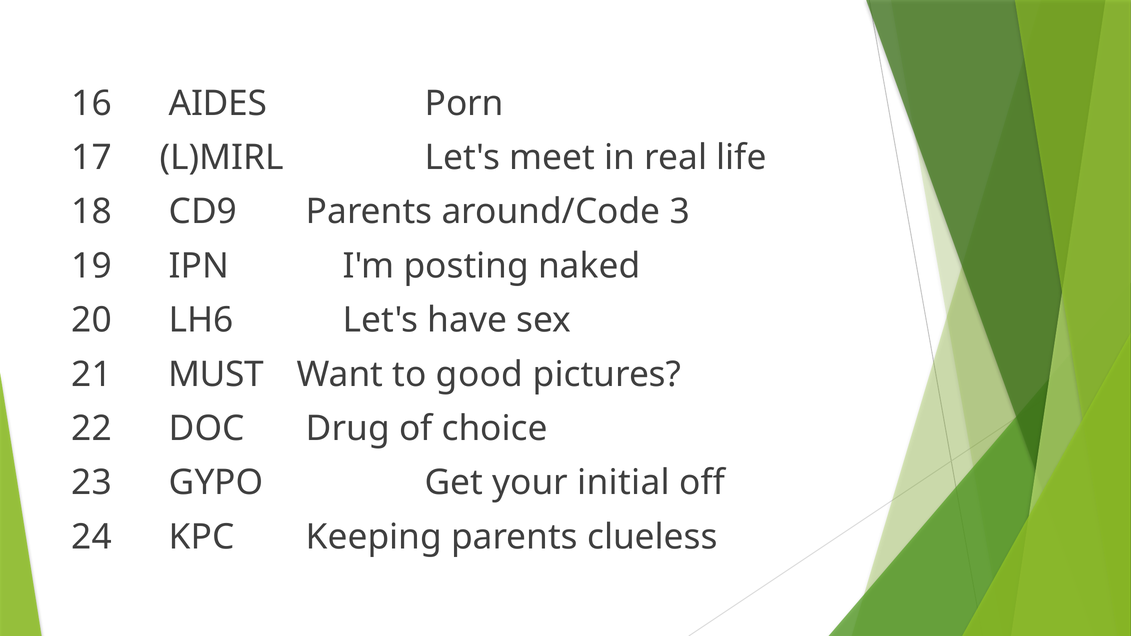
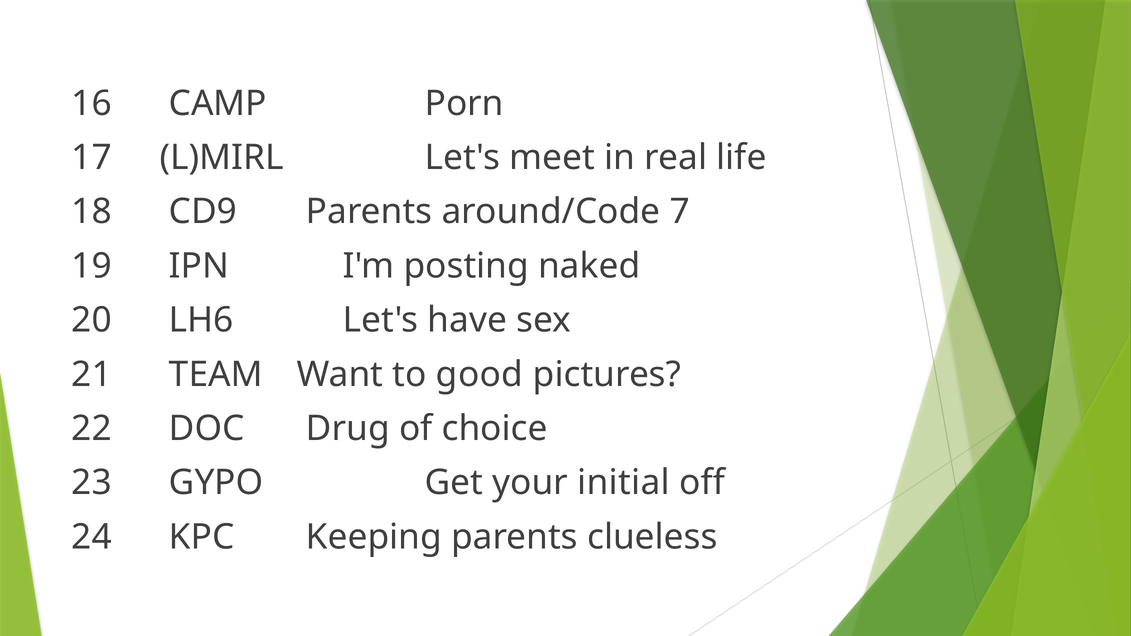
AIDES: AIDES -> CAMP (218, 103)
3: 3 -> 7 (680, 212)
MUST: MUST -> TEAM (216, 374)
